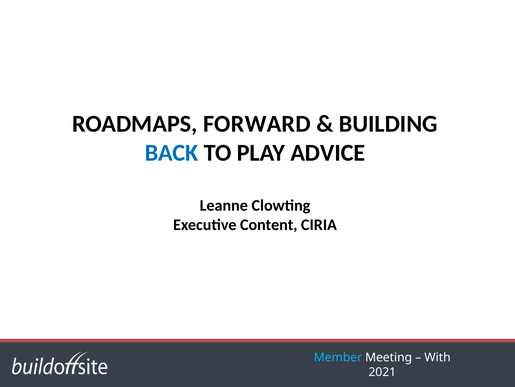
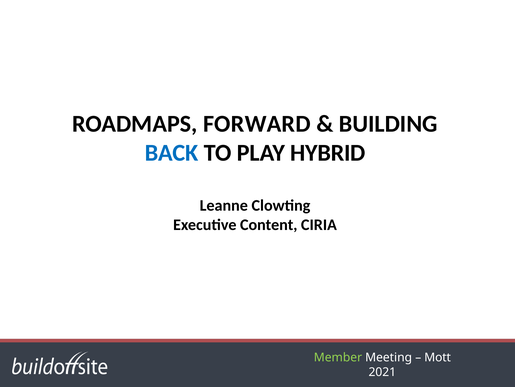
ADVICE: ADVICE -> HYBRID (328, 153)
Member colour: light blue -> light green (338, 357)
With: With -> Mott (438, 357)
